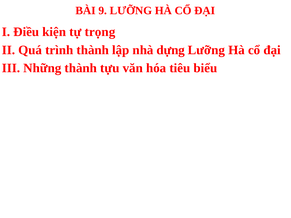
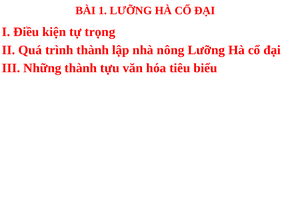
9: 9 -> 1 (103, 10)
dựng: dựng -> nông (171, 50)
